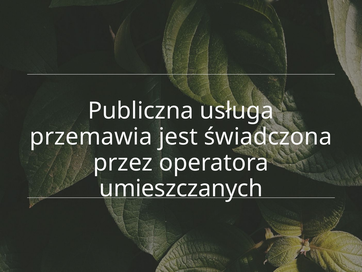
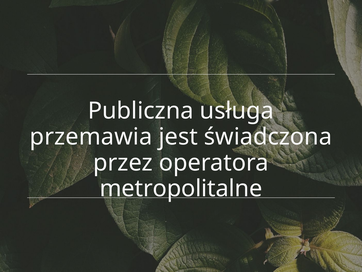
umieszczanych: umieszczanych -> metropolitalne (181, 188)
